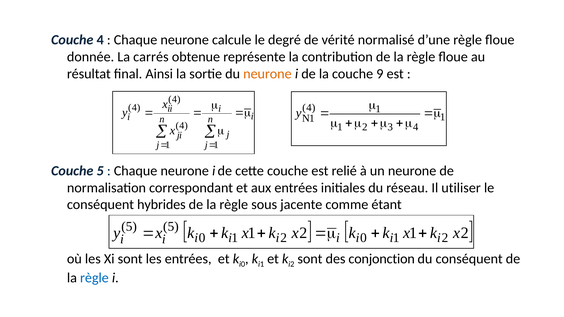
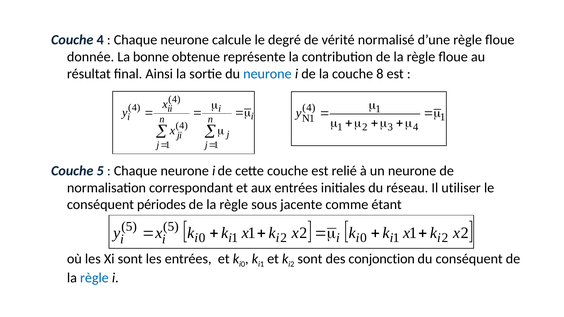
carrés: carrés -> bonne (151, 57)
neurone colour: orange -> blue (267, 74)
9: 9 -> 8 (380, 74)
hybrides: hybrides -> périodes (161, 205)
